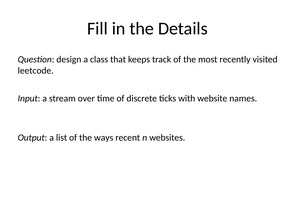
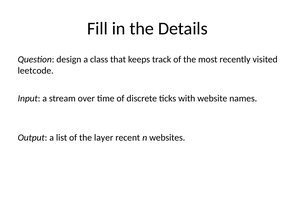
ways: ways -> layer (104, 138)
